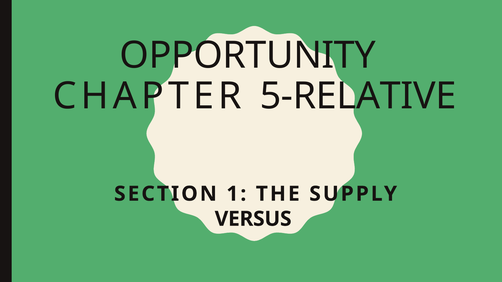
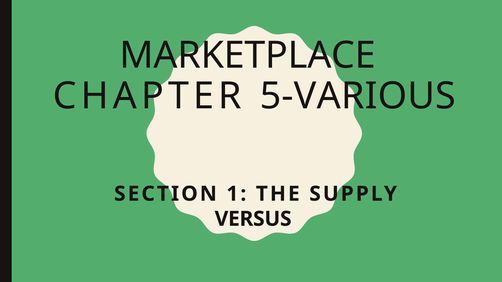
OPPORTUNITY: OPPORTUNITY -> MARKETPLACE (248, 56)
5-RELATIVE: 5-RELATIVE -> 5-VARIOUS (358, 96)
